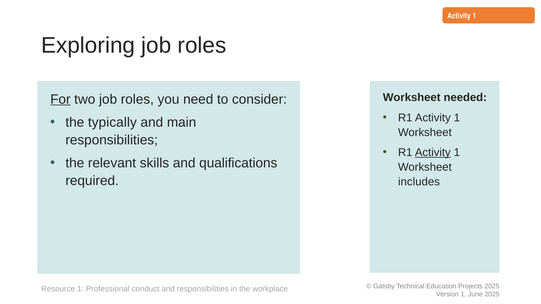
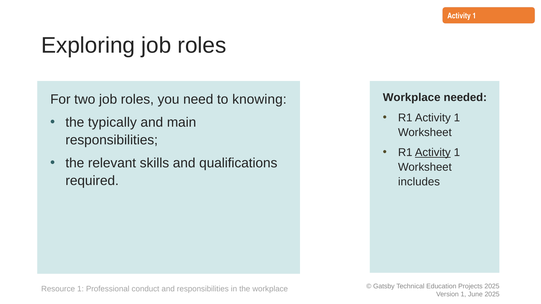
Worksheet: Worksheet -> Workplace (412, 98)
For underline: present -> none (60, 99)
consider: consider -> knowing (259, 99)
